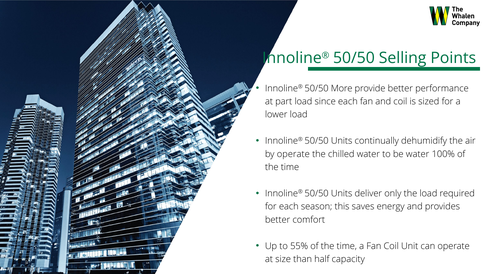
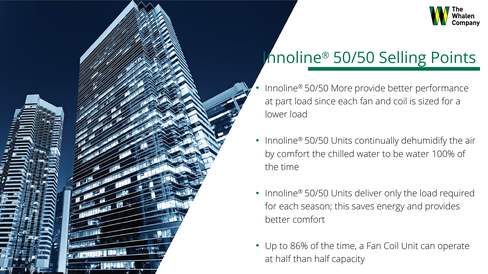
by operate: operate -> comfort (293, 154)
55%: 55% -> 86% (299, 247)
at size: size -> half (283, 260)
